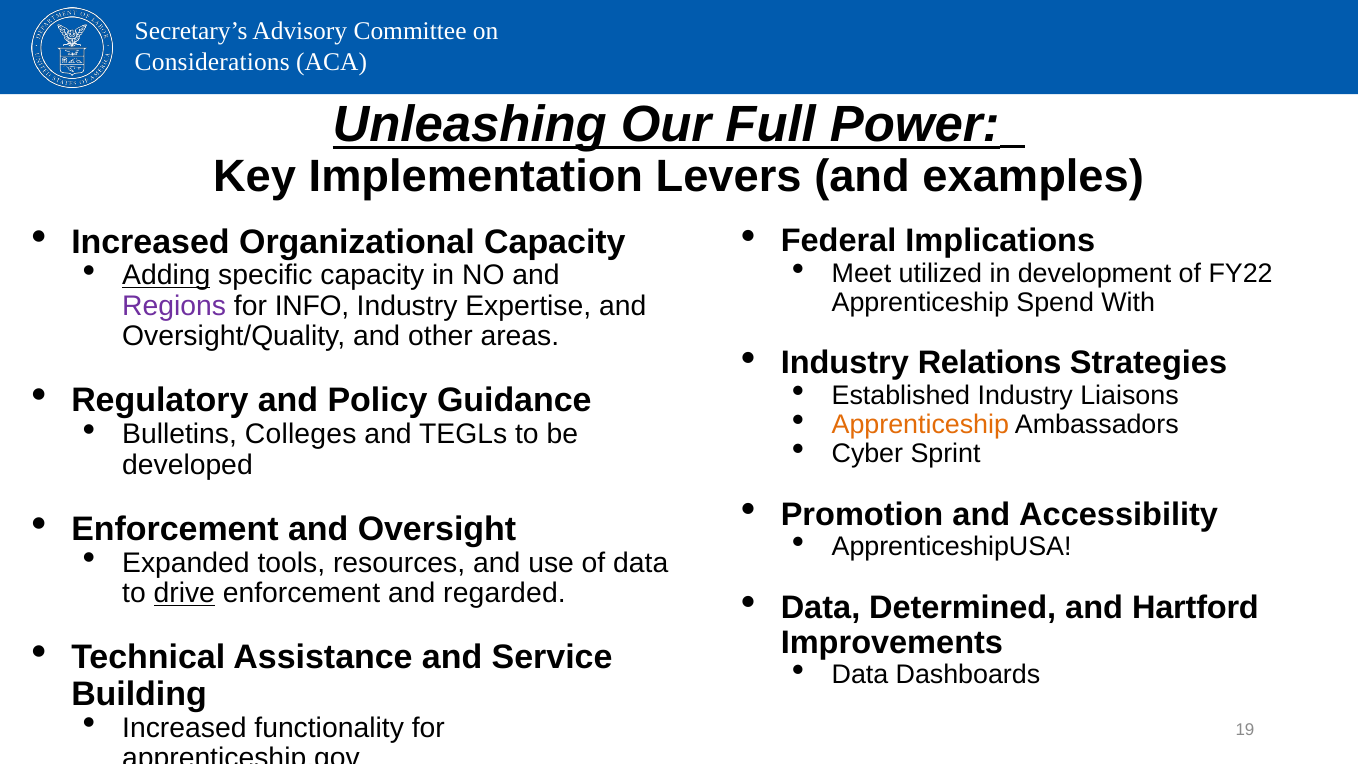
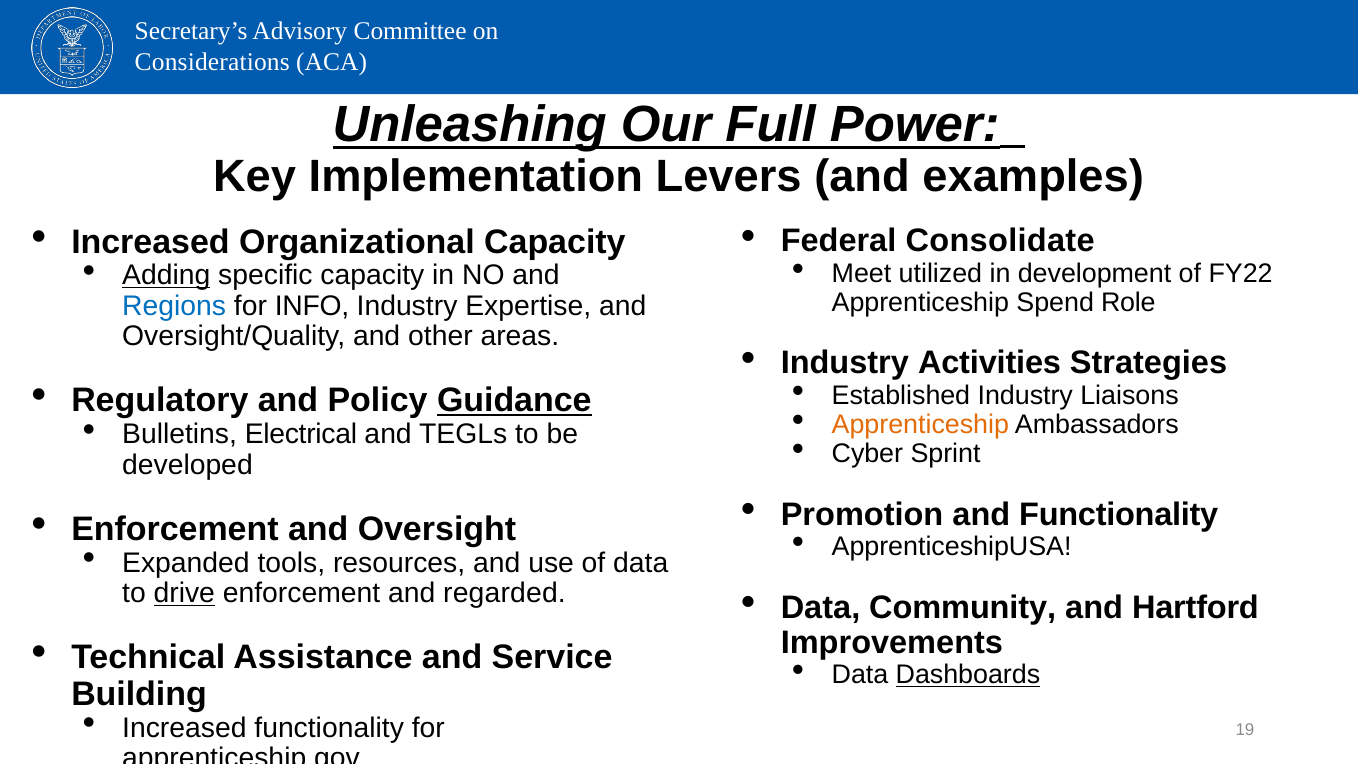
Implications: Implications -> Consolidate (1000, 241)
With: With -> Role (1128, 302)
Regions colour: purple -> blue (174, 306)
Relations: Relations -> Activities (990, 363)
Guidance underline: none -> present (514, 401)
Colleges: Colleges -> Electrical (301, 434)
and Accessibility: Accessibility -> Functionality (1119, 514)
Determined: Determined -> Community (963, 608)
Dashboards underline: none -> present (968, 675)
